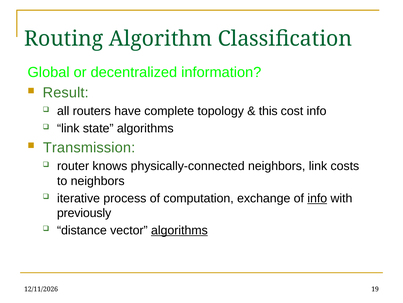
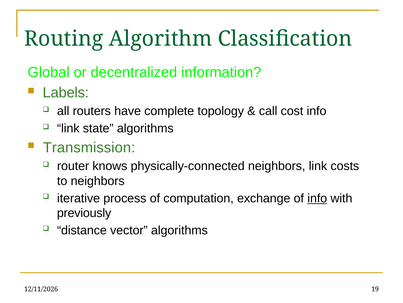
Result: Result -> Labels (66, 93)
this: this -> call (268, 111)
algorithms underline: present -> none (179, 230)
